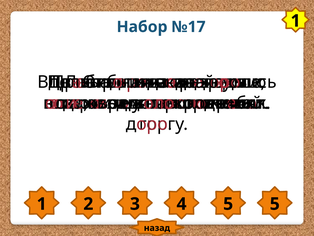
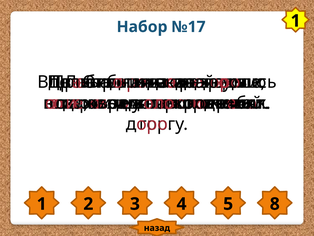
5 5: 5 -> 8 (275, 204)
